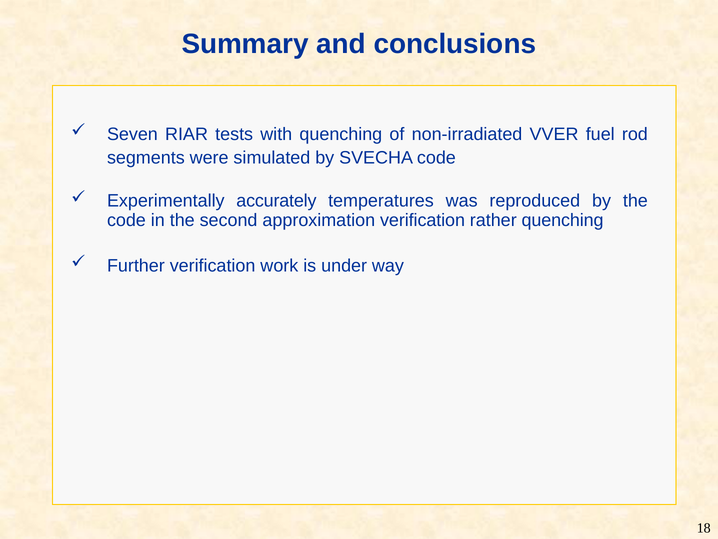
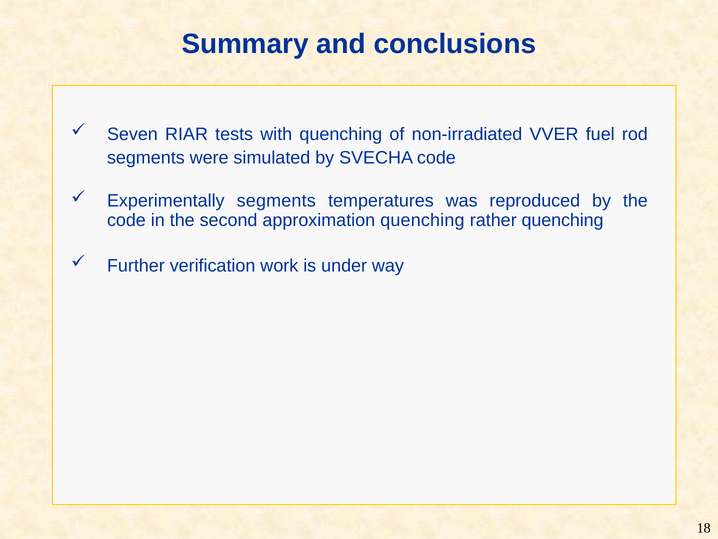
Experimentally accurately: accurately -> segments (276, 201)
approximation verification: verification -> quenching (422, 220)
